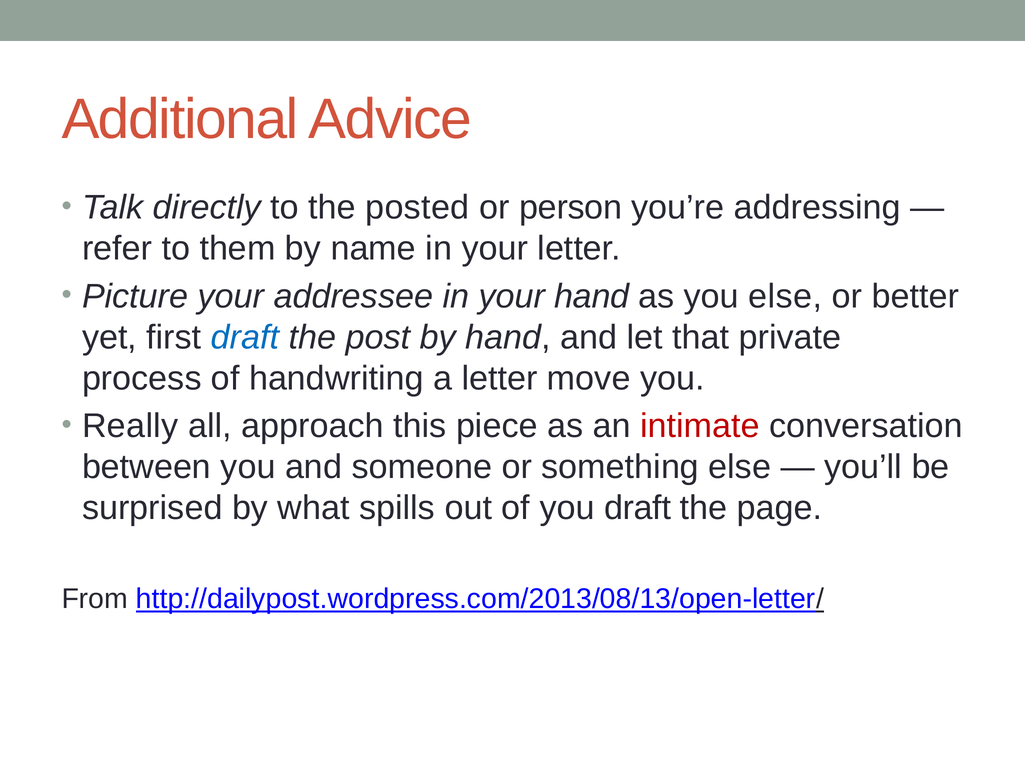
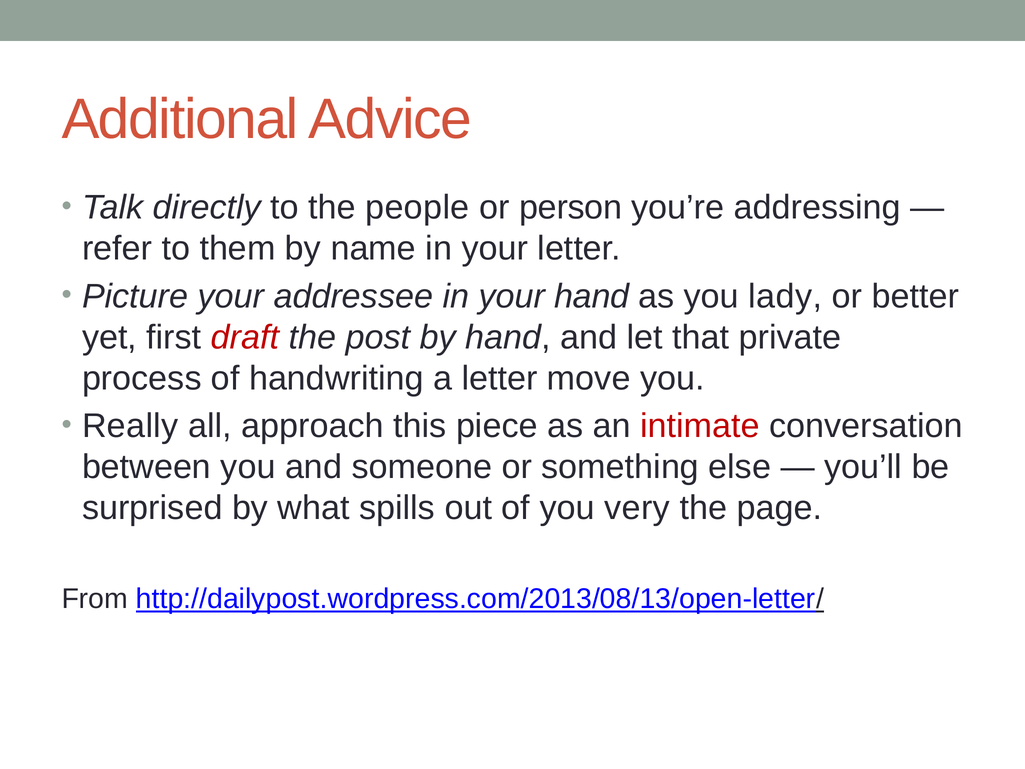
posted: posted -> people (417, 207)
you else: else -> lady (785, 296)
draft colour: blue -> red (245, 337)
you draft: draft -> very (637, 508)
